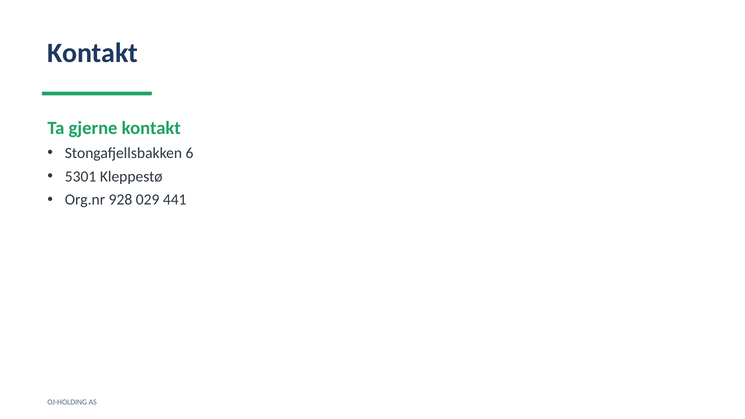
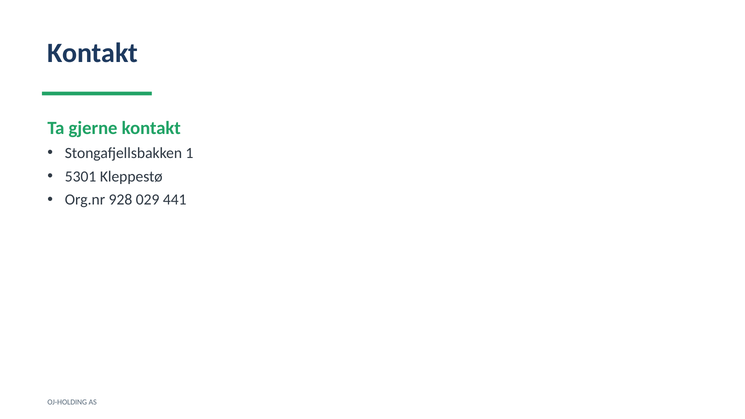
6: 6 -> 1 (190, 153)
